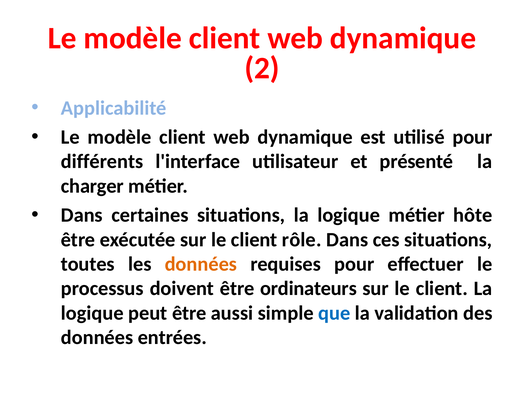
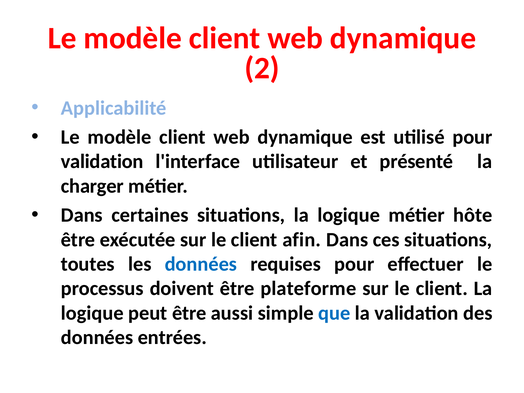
différents: différents -> validation (102, 162)
rôle: rôle -> afin (302, 240)
données colour: orange -> blue (201, 264)
ordinateurs: ordinateurs -> plateforme (308, 289)
